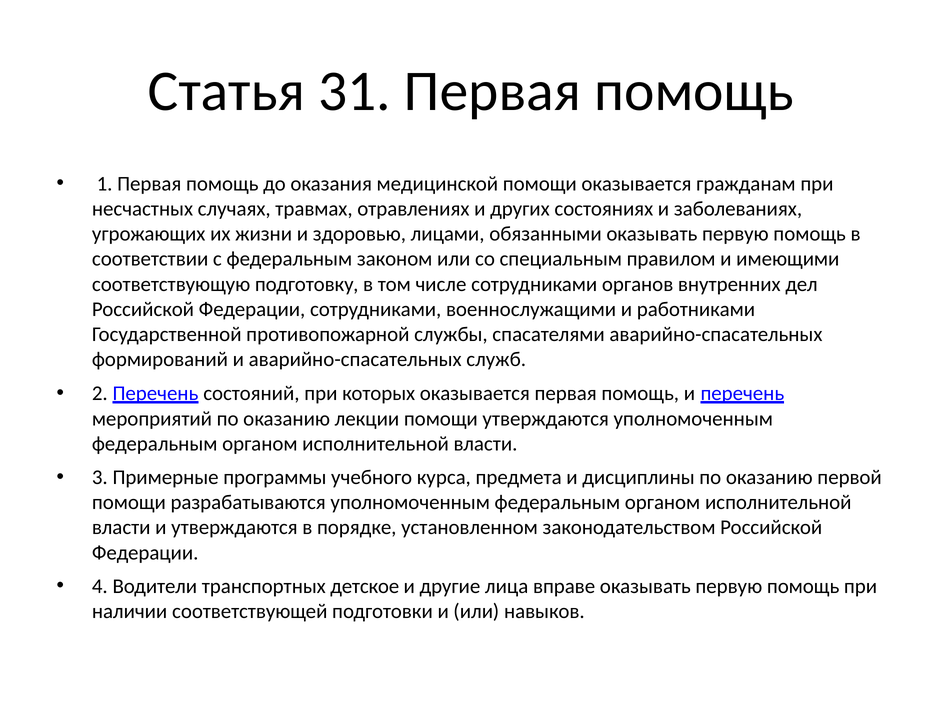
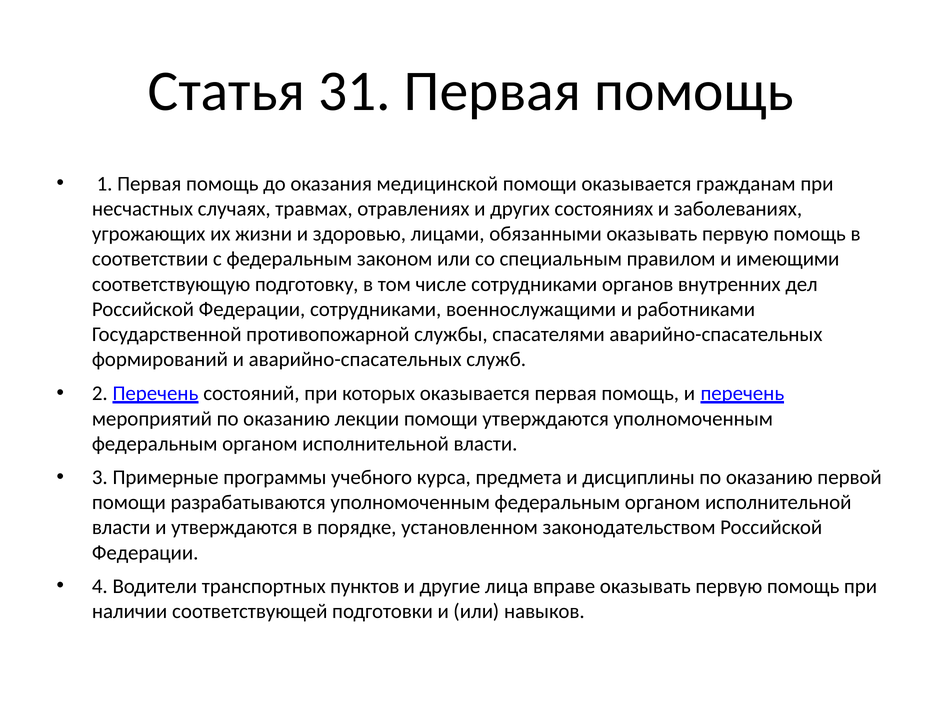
детское: детское -> пунктов (365, 586)
